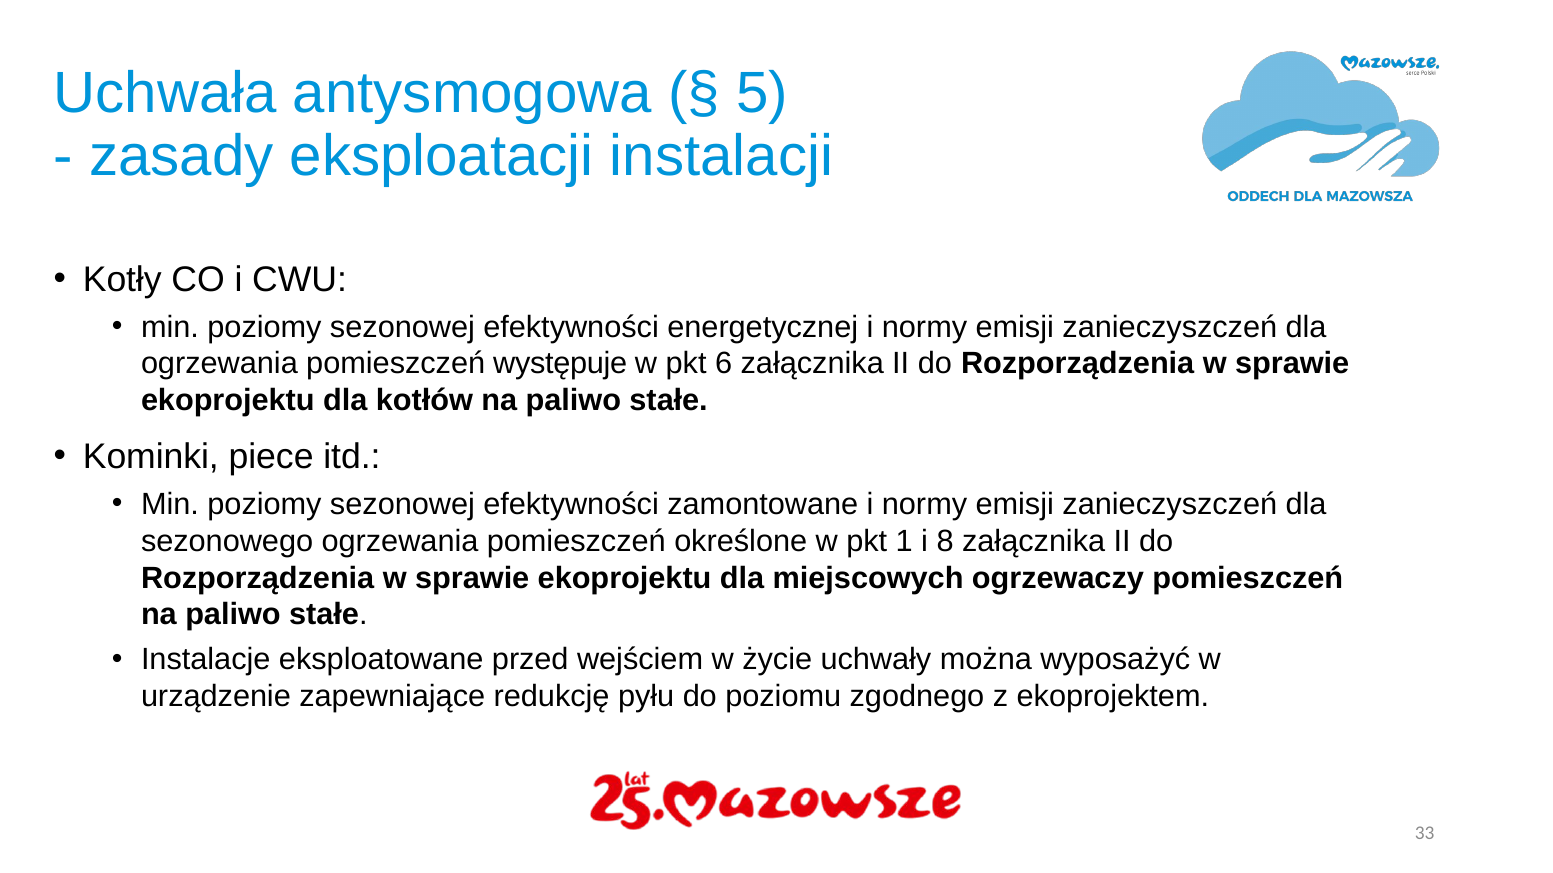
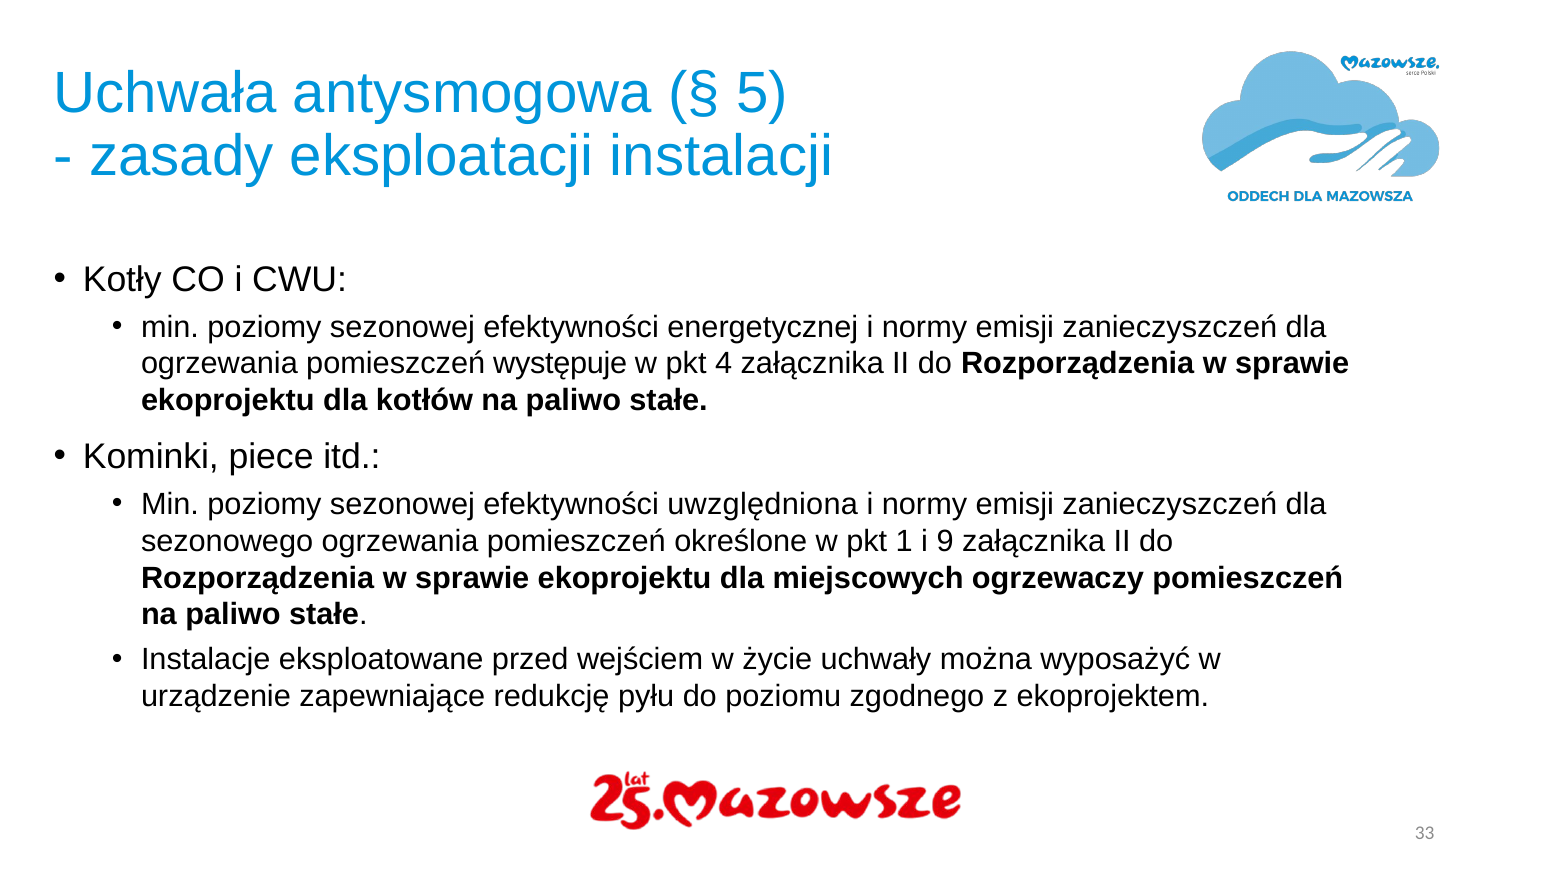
6: 6 -> 4 (724, 364)
zamontowane: zamontowane -> uwzględniona (763, 505)
8: 8 -> 9 (945, 542)
